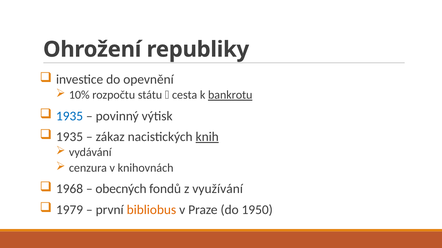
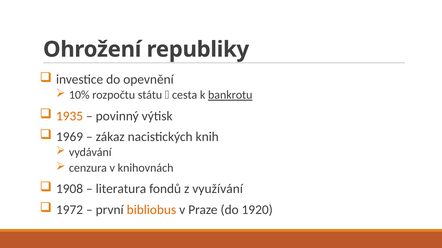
1935 colour: blue -> orange (70, 116)
1935: 1935 -> 1969 (70, 137)
knih underline: present -> none (207, 137)
1968: 1968 -> 1908 (70, 189)
obecných: obecných -> literatura (121, 189)
1979: 1979 -> 1972 (70, 210)
1950: 1950 -> 1920 (257, 210)
